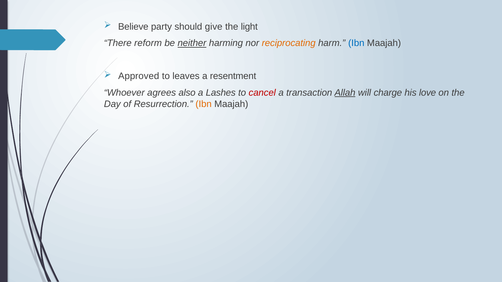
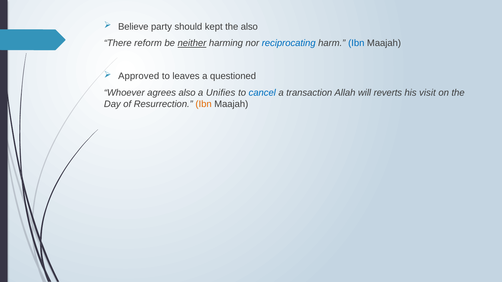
give: give -> kept (214, 27)
the light: light -> also (249, 27)
reciprocating colour: orange -> blue (289, 43)
resentment: resentment -> questioned (233, 76)
Lashes: Lashes -> Unifies (221, 93)
cancel colour: red -> blue (262, 93)
Allah underline: present -> none (345, 93)
charge: charge -> reverts (388, 93)
love: love -> visit (427, 93)
